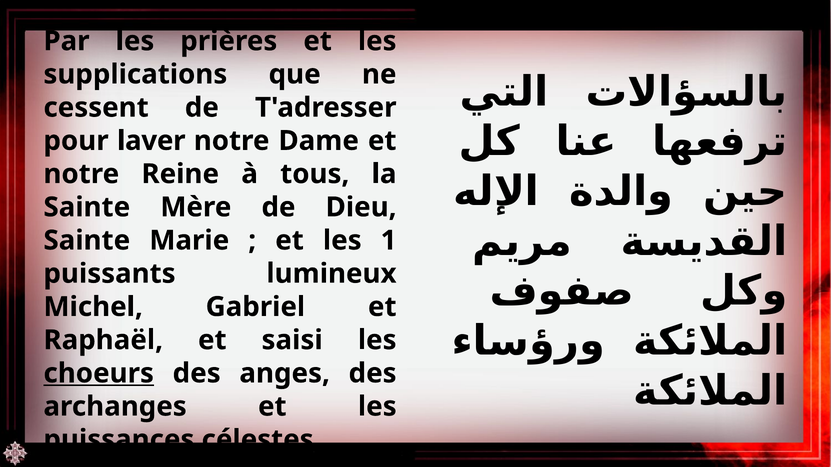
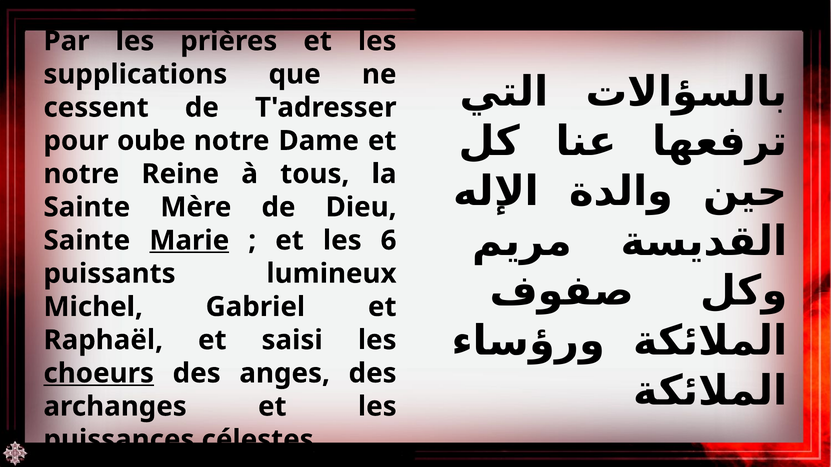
laver: laver -> oube (151, 141)
Marie underline: none -> present (189, 241)
1: 1 -> 6 (389, 241)
